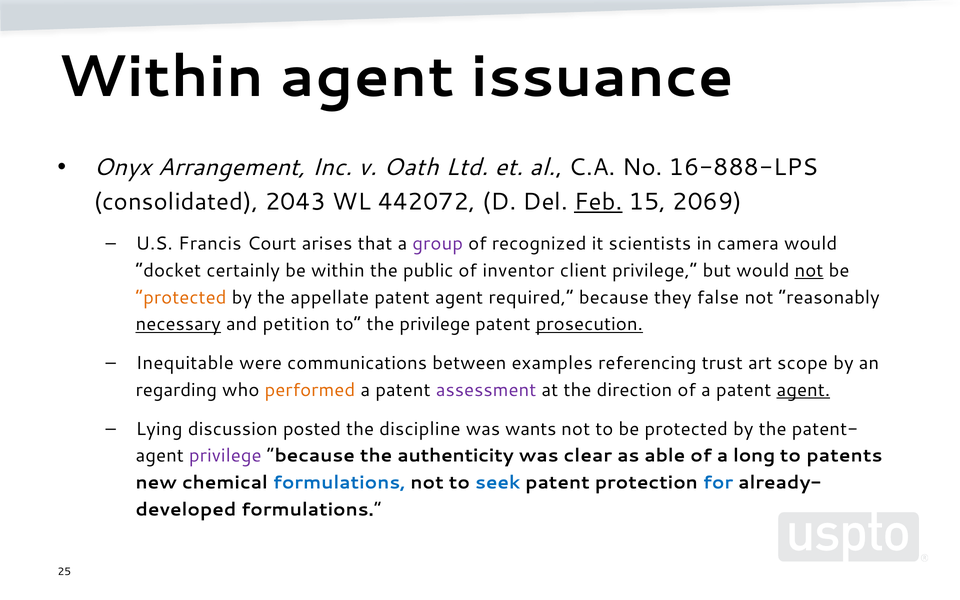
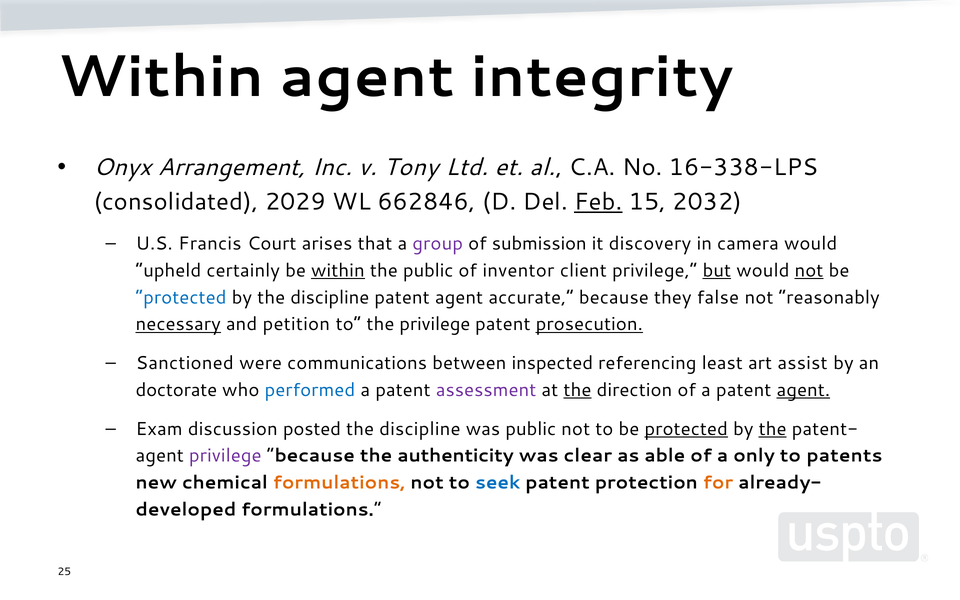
issuance: issuance -> integrity (602, 77)
Oath: Oath -> Tony (411, 167)
16-888-LPS: 16-888-LPS -> 16-338-LPS (744, 167)
2043: 2043 -> 2029 (295, 202)
442072: 442072 -> 662846 (427, 202)
2069: 2069 -> 2032 (707, 202)
recognized: recognized -> submission (539, 244)
scientists: scientists -> discovery (650, 244)
docket: docket -> upheld (168, 271)
within underline: none -> present (338, 271)
but underline: none -> present (717, 271)
protected colour: orange -> blue (181, 297)
by the appellate: appellate -> discipline (330, 297)
required: required -> accurate (531, 297)
Inequitable: Inequitable -> Sanctioned (185, 363)
examples: examples -> inspected (552, 363)
trust: trust -> least (722, 363)
scope: scope -> assist (803, 363)
regarding: regarding -> doctorate (176, 390)
performed colour: orange -> blue (310, 390)
the underline: none -> present (577, 390)
Lying: Lying -> Exam (159, 429)
was wants: wants -> public (531, 429)
protected underline: none -> present (686, 429)
the underline: none -> present (773, 429)
long: long -> only (754, 456)
formulations colour: blue -> orange (339, 483)
for colour: blue -> orange (718, 483)
